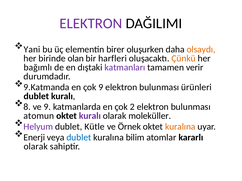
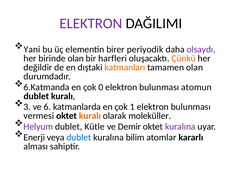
oluşurken: oluşurken -> periyodik (145, 49)
olsaydı colour: orange -> purple (201, 49)
bağımlı: bağımlı -> değildir (38, 68)
katmanları colour: purple -> orange (125, 68)
tamamen verir: verir -> olan (195, 68)
9.Katmanda: 9.Katmanda -> 6.Katmanda (47, 87)
çok 9: 9 -> 0 (101, 87)
ürünleri: ürünleri -> atomun (196, 87)
8: 8 -> 3 (27, 107)
ve 9: 9 -> 6 (47, 107)
2: 2 -> 1 (132, 107)
atomun: atomun -> vermesi (39, 116)
kuralı colour: purple -> orange (90, 116)
Örnek: Örnek -> Demir (129, 127)
kuralına colour: orange -> purple (180, 127)
olarak: olarak -> alması (36, 147)
